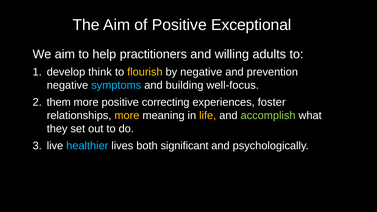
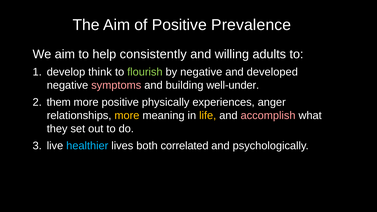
Exceptional: Exceptional -> Prevalence (251, 25)
practitioners: practitioners -> consistently (153, 54)
flourish colour: yellow -> light green (145, 72)
prevention: prevention -> developed (272, 72)
symptoms colour: light blue -> pink (116, 85)
well-focus: well-focus -> well-under (233, 85)
correcting: correcting -> physically (166, 102)
foster: foster -> anger (272, 102)
accomplish colour: light green -> pink (268, 116)
signiﬁcant: signiﬁcant -> correlated (185, 146)
